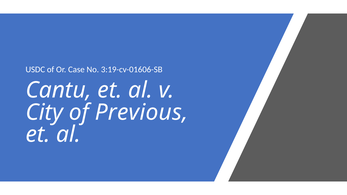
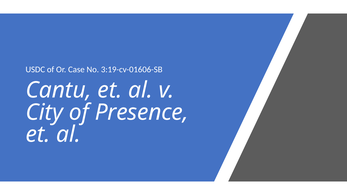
Previous: Previous -> Presence (142, 112)
